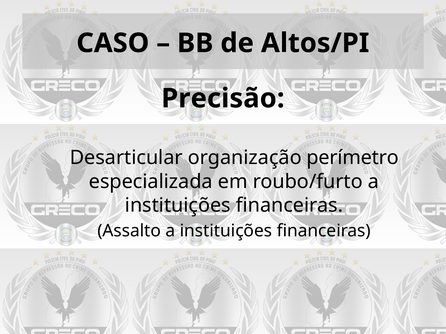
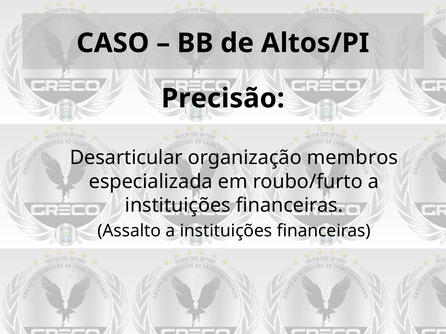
perímetro: perímetro -> membros (352, 158)
